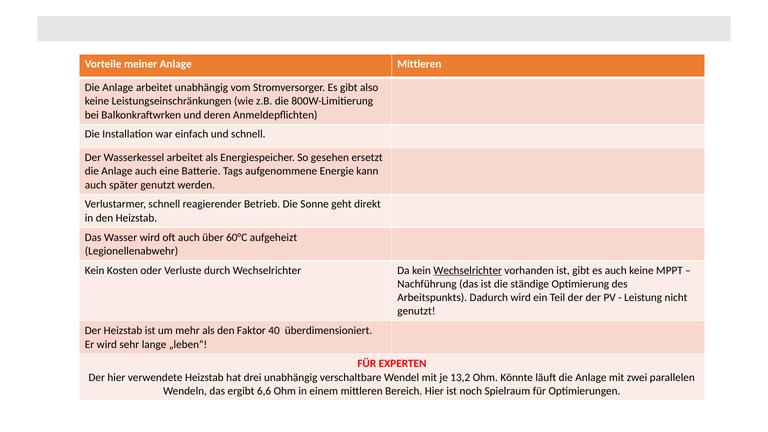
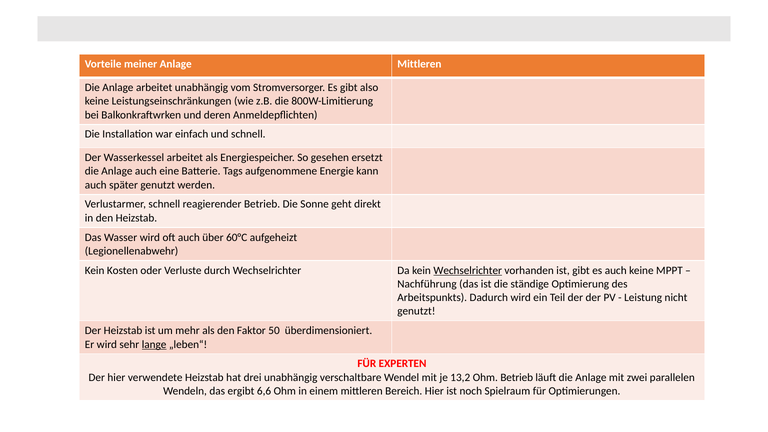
40: 40 -> 50 (274, 331)
lange underline: none -> present (154, 344)
Ohm Könnte: Könnte -> Betrieb (517, 377)
